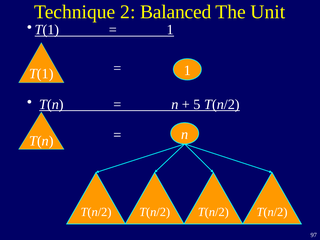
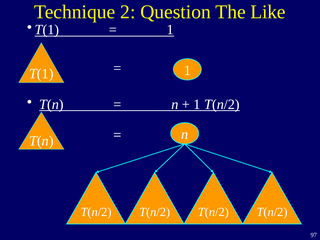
Balanced: Balanced -> Question (176, 12)
Unit: Unit -> Like (268, 12)
5: 5 -> 1 (197, 104)
